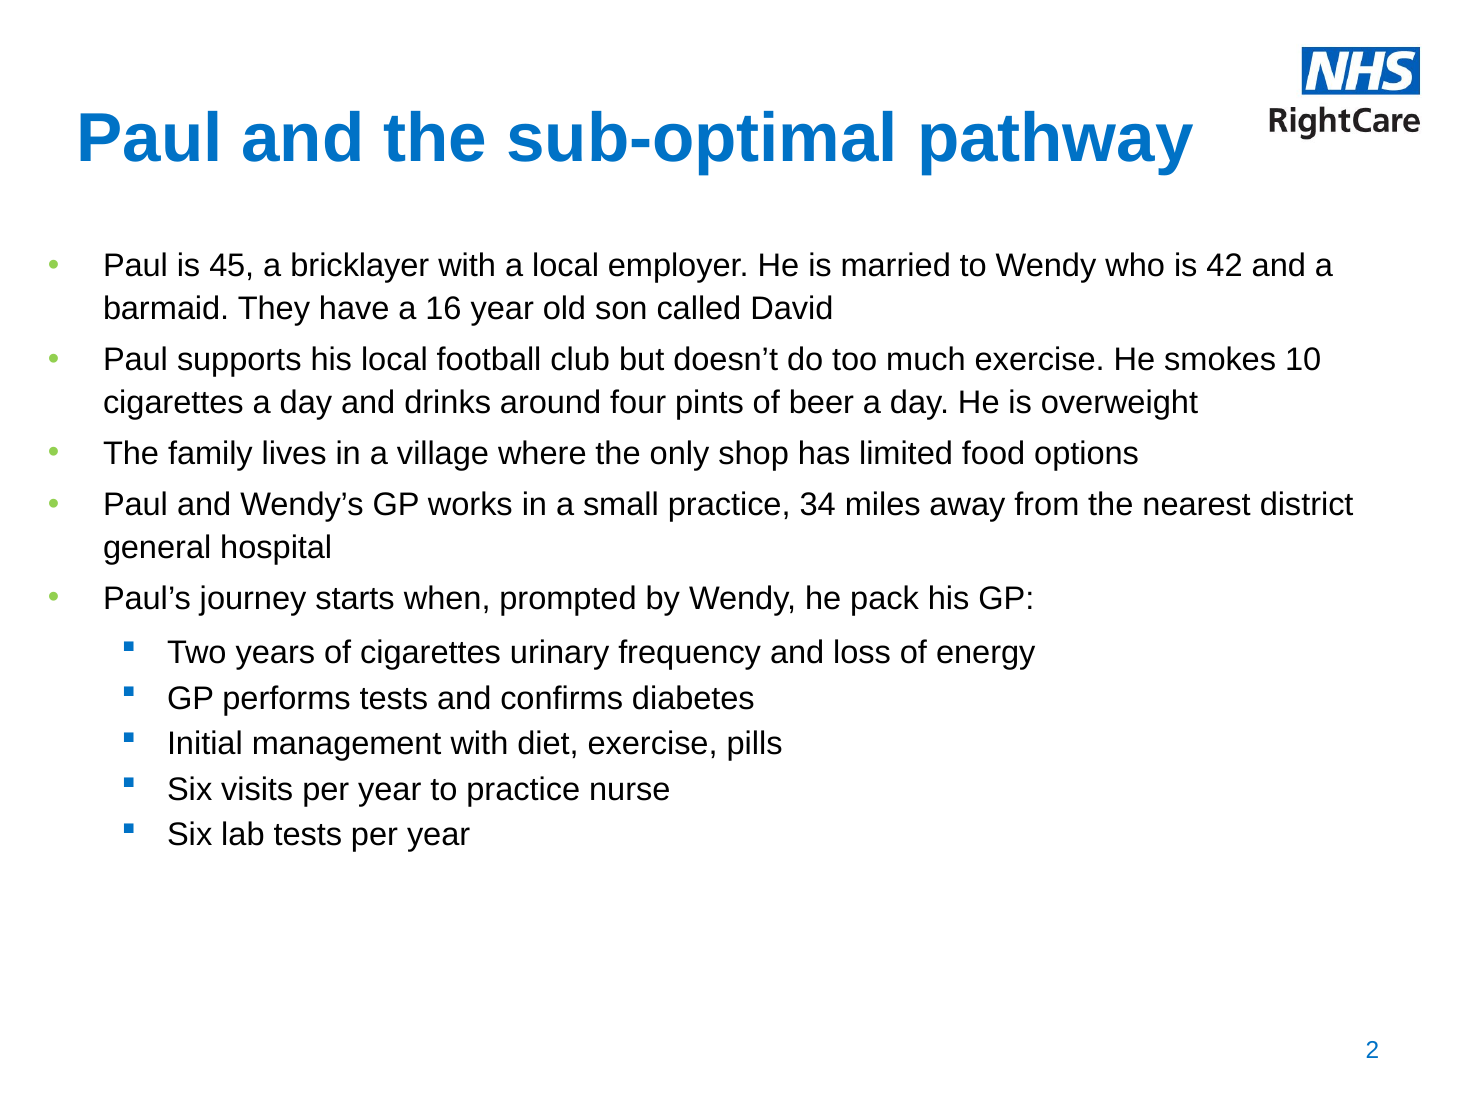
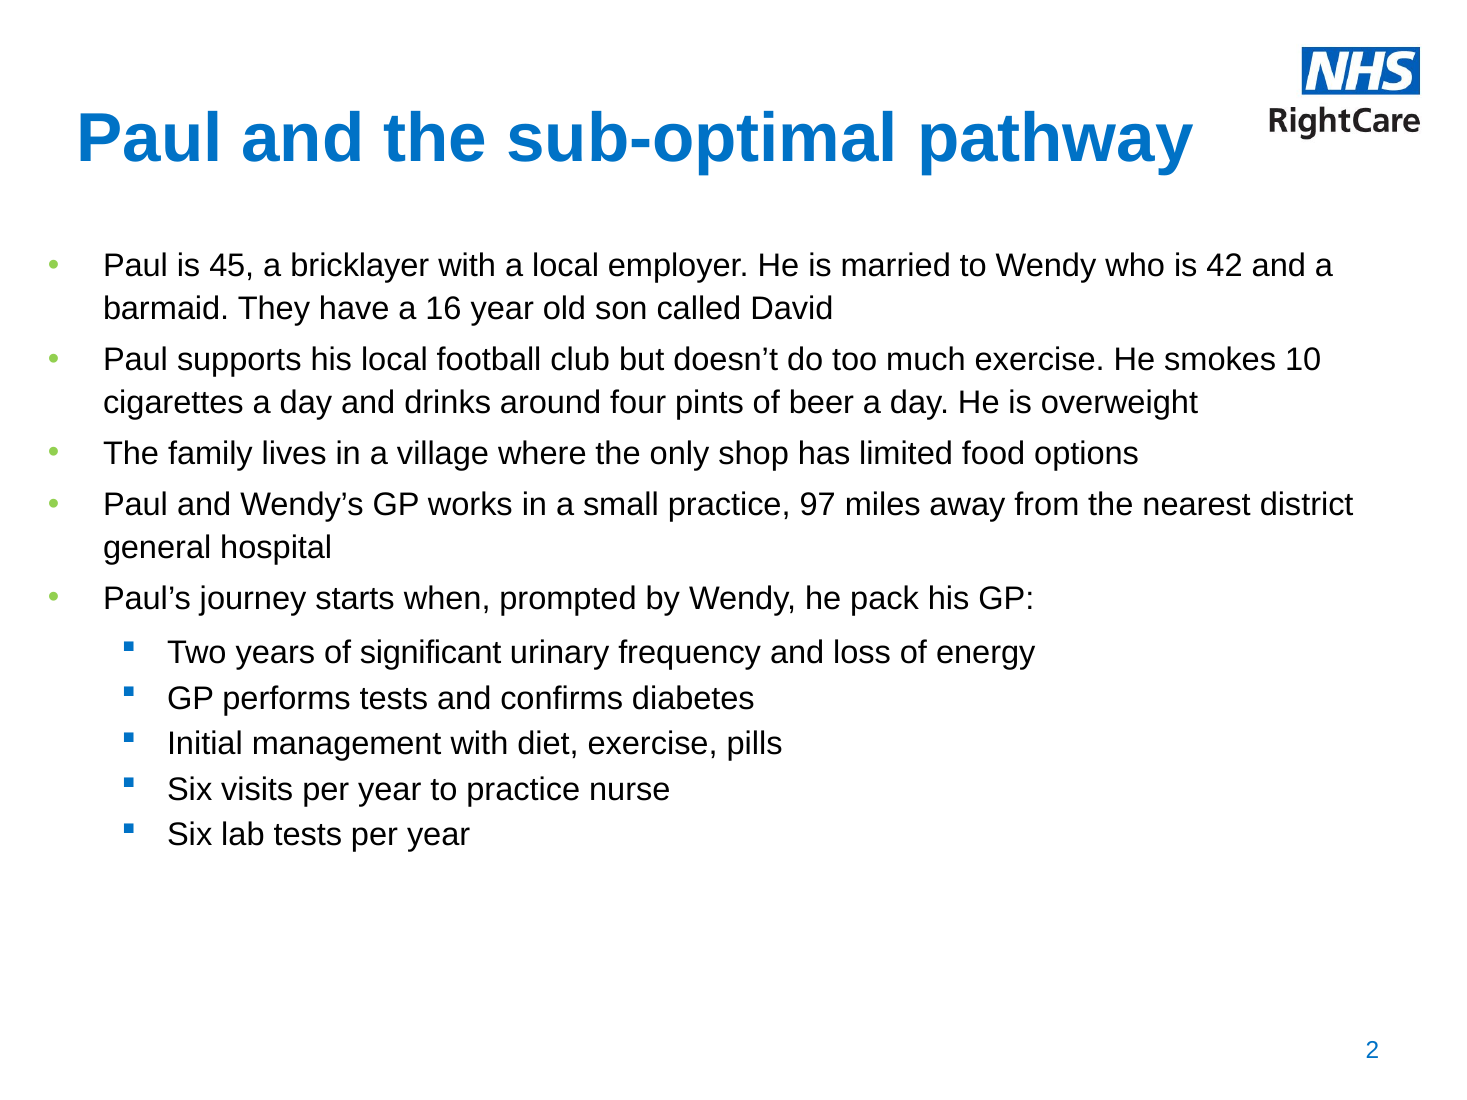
34: 34 -> 97 (818, 505)
of cigarettes: cigarettes -> significant (431, 653)
